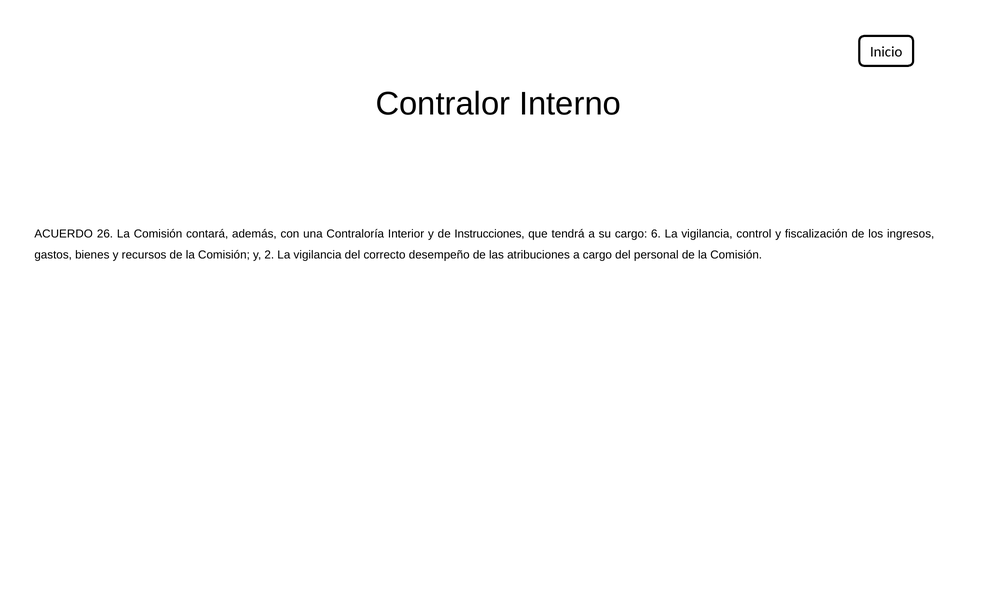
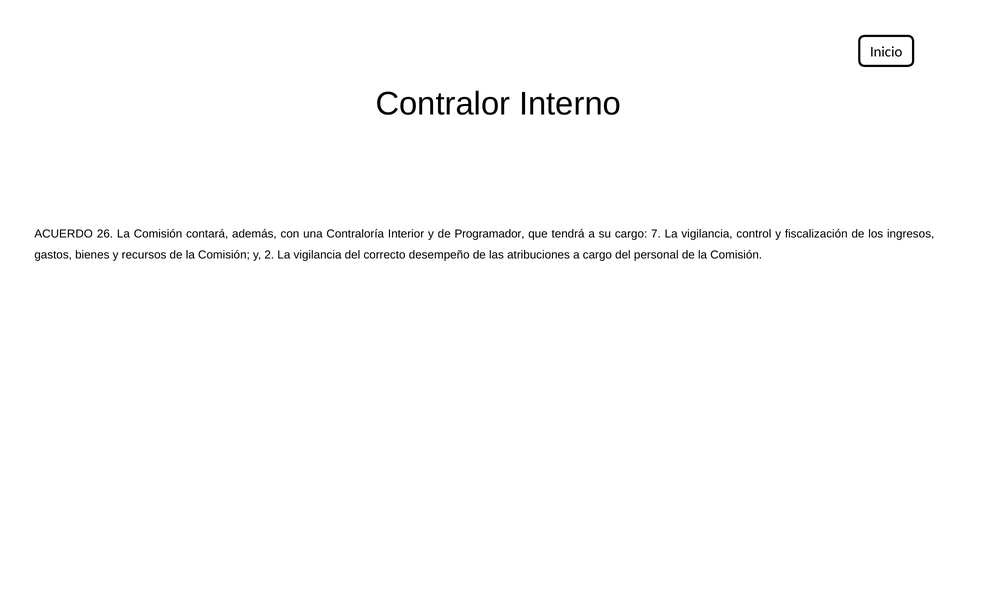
Instrucciones: Instrucciones -> Programador (489, 234)
6: 6 -> 7 (656, 234)
